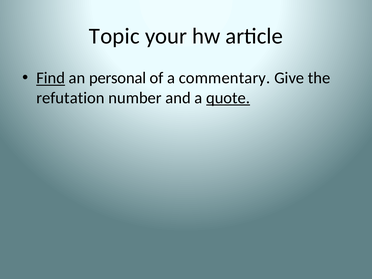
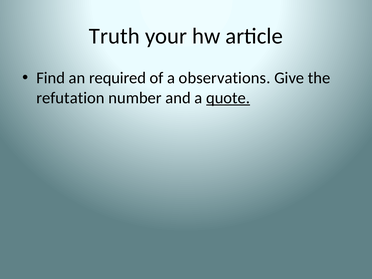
Topic: Topic -> Truth (114, 36)
Find underline: present -> none (51, 78)
personal: personal -> required (118, 78)
commentary: commentary -> observations (225, 78)
